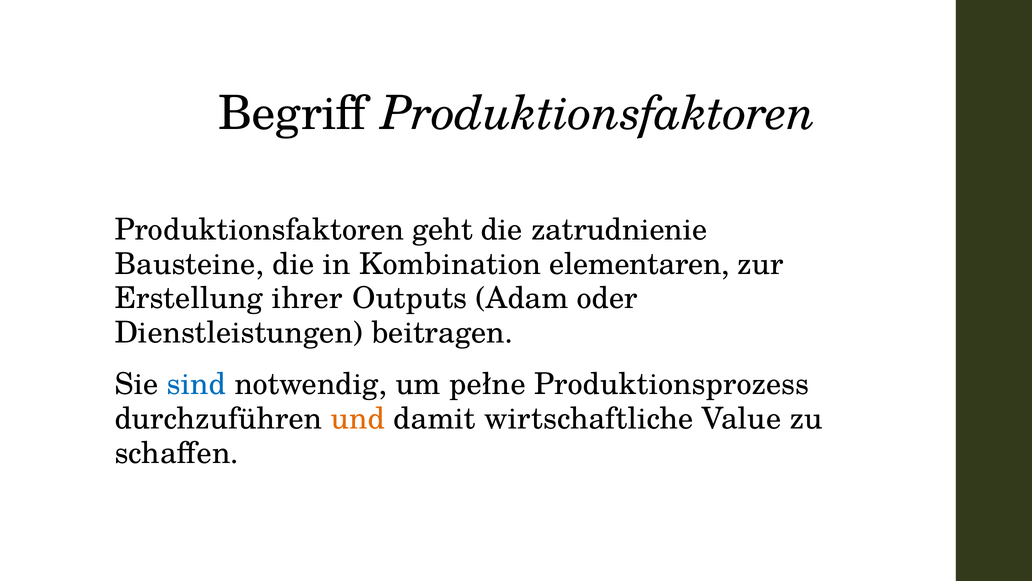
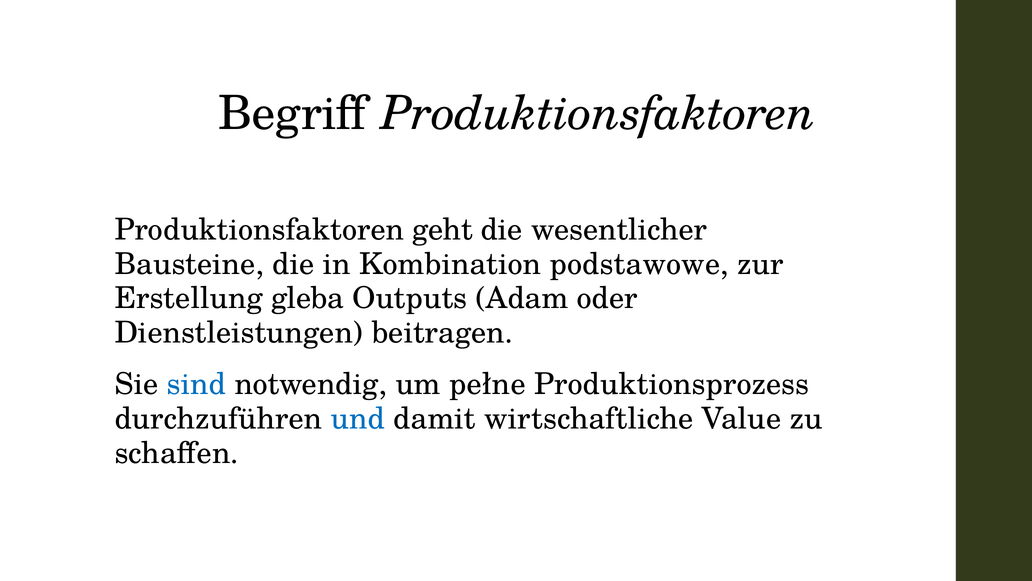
zatrudnienie: zatrudnienie -> wesentlicher (619, 230)
elementaren: elementaren -> podstawowe (639, 264)
ihrer: ihrer -> gleba (307, 298)
und colour: orange -> blue (358, 418)
